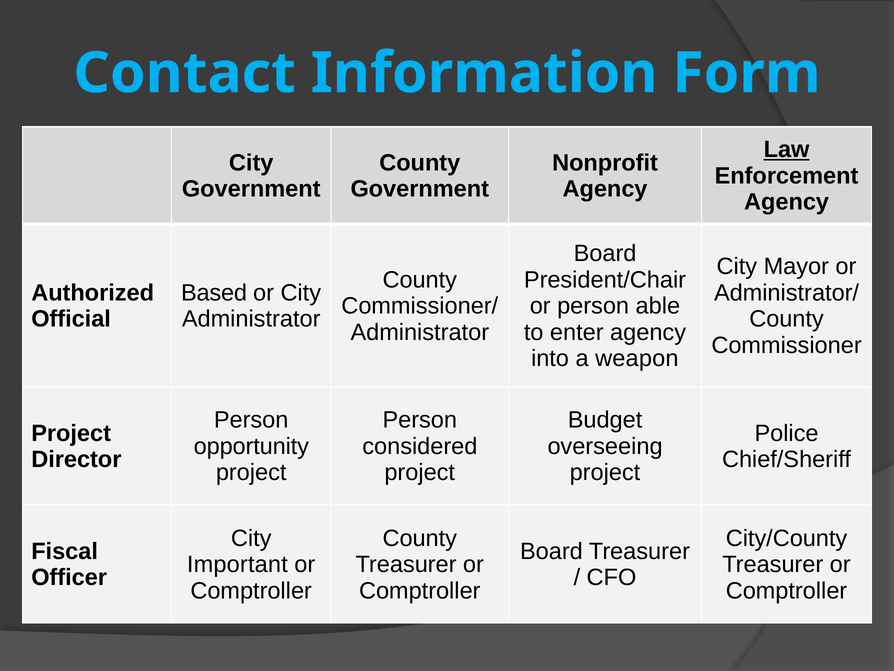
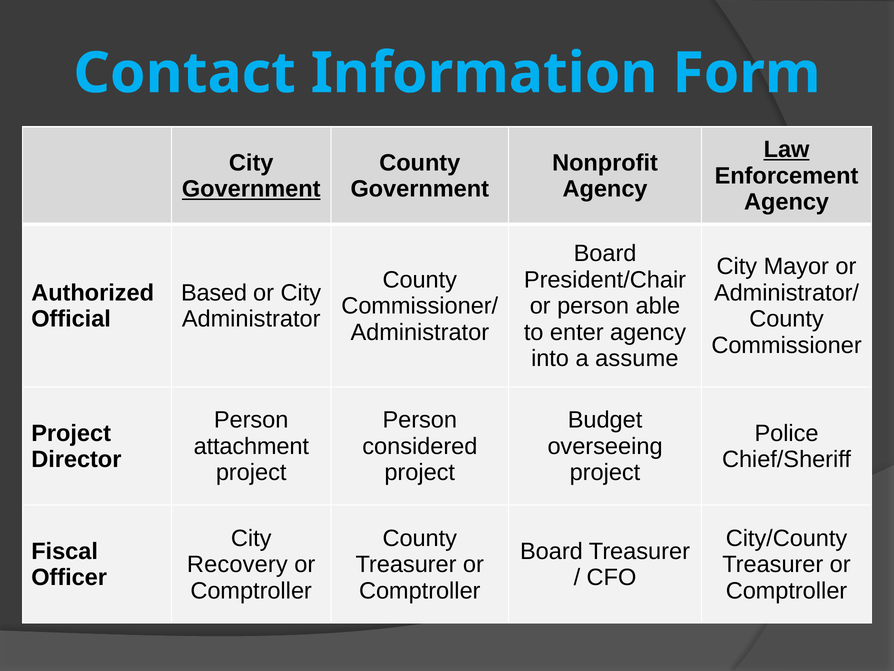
Government underline: none -> present (251, 189)
weapon: weapon -> assume (637, 358)
opportunity: opportunity -> attachment (251, 446)
Important: Important -> Recovery (237, 564)
